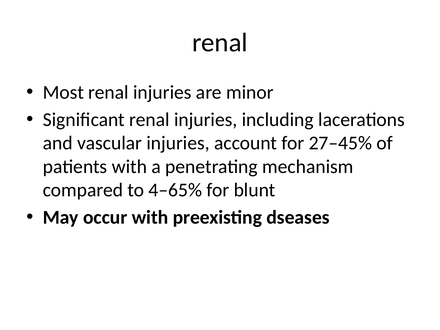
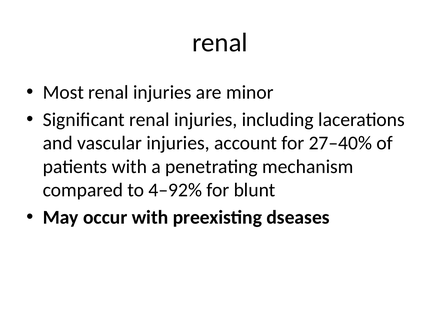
27–45%: 27–45% -> 27–40% (340, 143)
4–65%: 4–65% -> 4–92% (175, 190)
